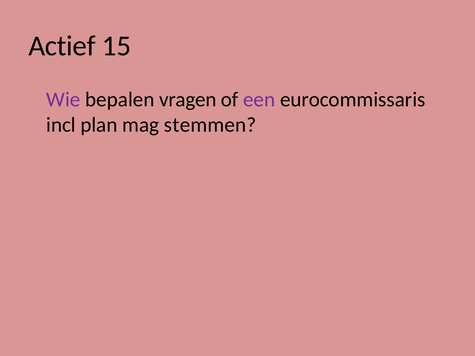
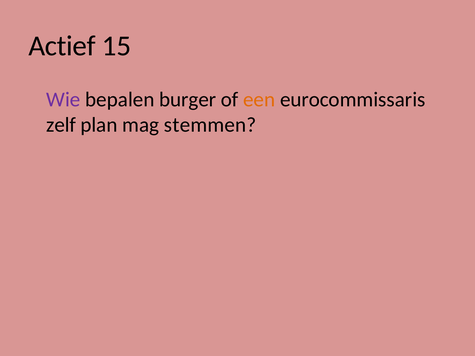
vragen: vragen -> burger (188, 100)
een colour: purple -> orange (259, 100)
incl: incl -> zelf (61, 125)
